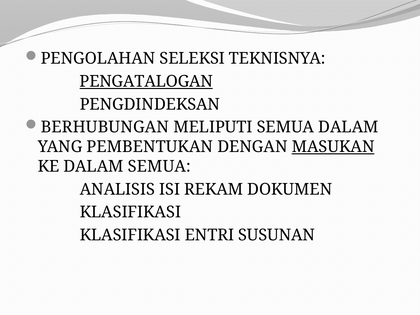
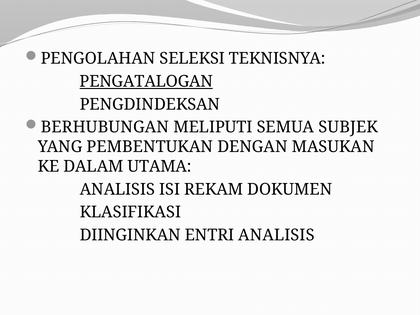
SEMUA DALAM: DALAM -> SUBJEK (348, 127)
MASUKAN underline: present -> none (333, 147)
DALAM SEMUA: SEMUA -> UTAMA (160, 166)
KLASIFIKASI: KLASIFIKASI -> DIINGINKAN (130, 235)
ENTRI SUSUNAN: SUSUNAN -> ANALISIS (276, 235)
